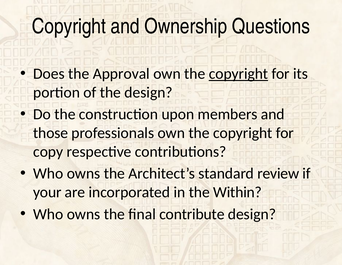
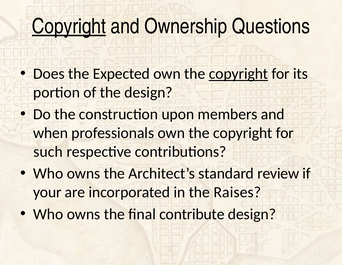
Copyright underline: none -> present (69, 26)
Approval: Approval -> Expected (121, 74)
those: those -> when (51, 133)
copy: copy -> such (48, 151)
Within: Within -> Raises (237, 192)
